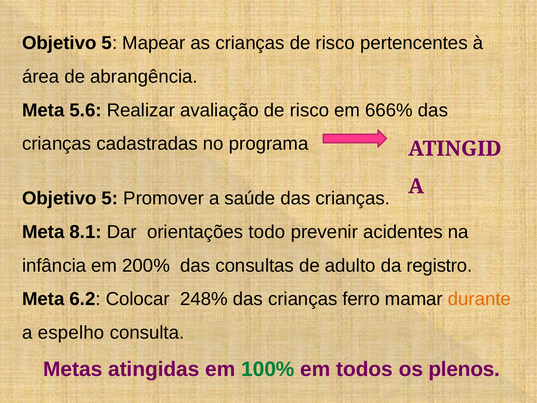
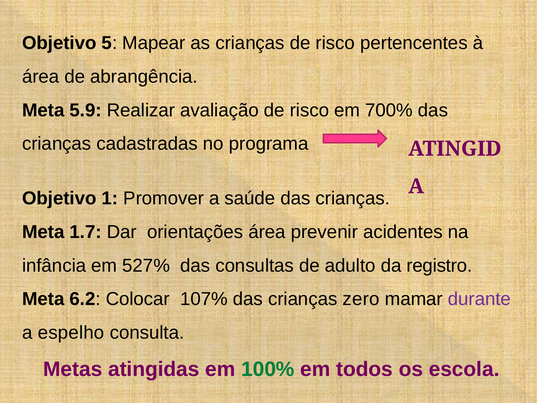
5.6: 5.6 -> 5.9 (86, 110)
666%: 666% -> 700% (389, 110)
5: 5 -> 1 (110, 198)
8.1: 8.1 -> 1.7 (86, 232)
orientações todo: todo -> área (267, 232)
200%: 200% -> 527% (146, 265)
248%: 248% -> 107% (204, 299)
ferro: ferro -> zero (361, 299)
durante colour: orange -> purple (479, 299)
plenos: plenos -> escola (464, 369)
